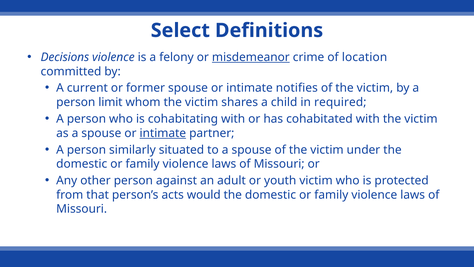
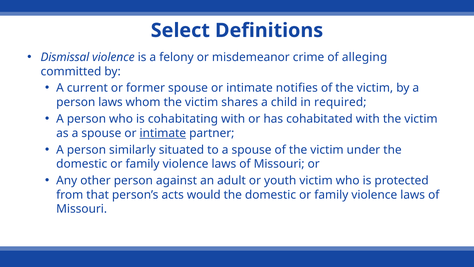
Decisions: Decisions -> Dismissal (65, 57)
misdemeanor underline: present -> none (251, 57)
location: location -> alleging (365, 57)
person limit: limit -> laws (110, 102)
